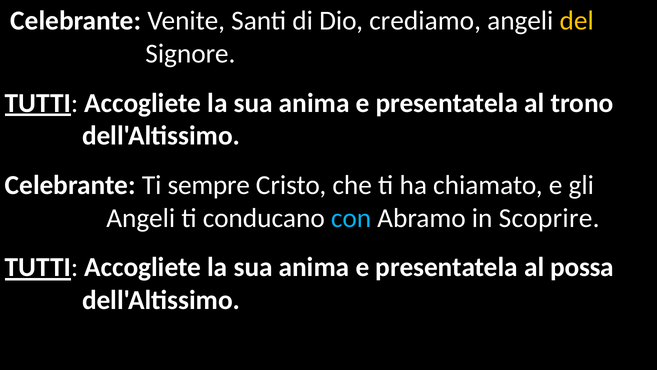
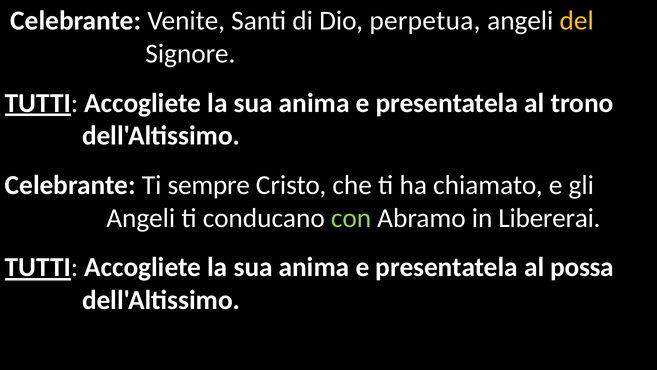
crediamo: crediamo -> perpetua (425, 21)
con colour: light blue -> light green (351, 218)
Scoprire: Scoprire -> Libererai (549, 218)
